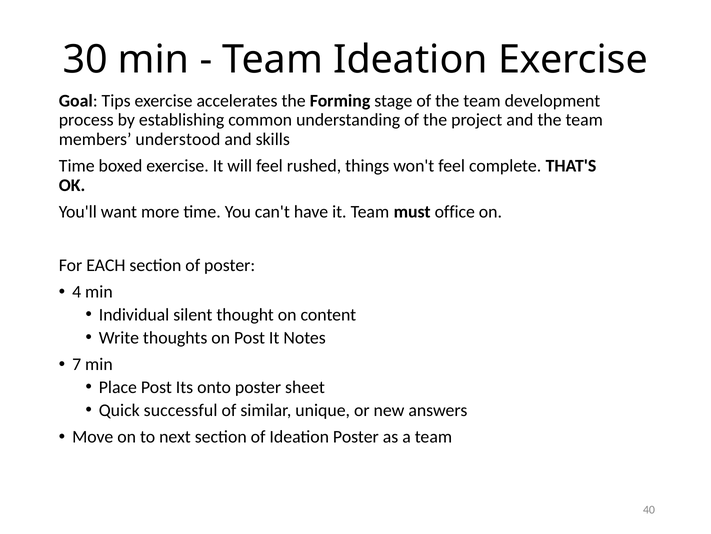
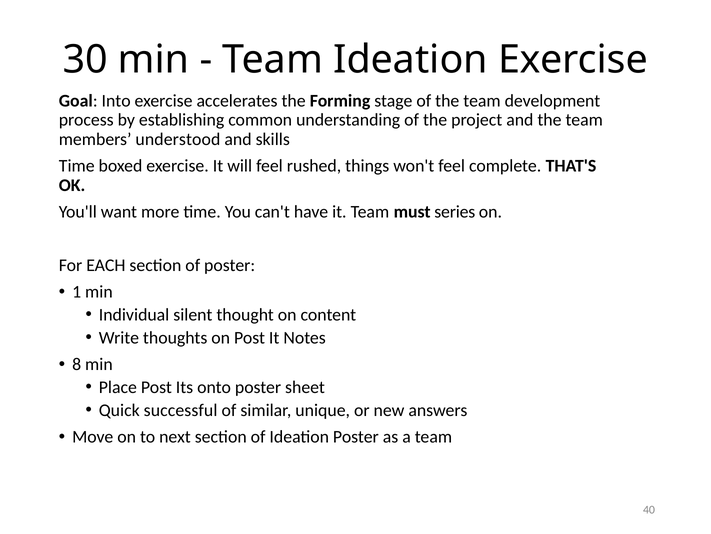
Tips: Tips -> Into (116, 101)
office: office -> series (455, 212)
4: 4 -> 1 (77, 291)
7: 7 -> 8 (77, 364)
